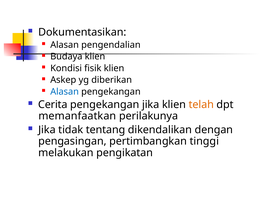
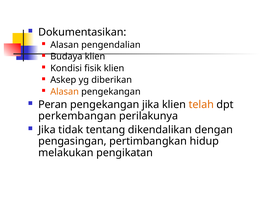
Alasan colour: blue -> orange (65, 92)
Cerita: Cerita -> Peran (53, 105)
memanfaatkan: memanfaatkan -> perkembangan (77, 116)
tinggi: tinggi -> hidup (204, 141)
